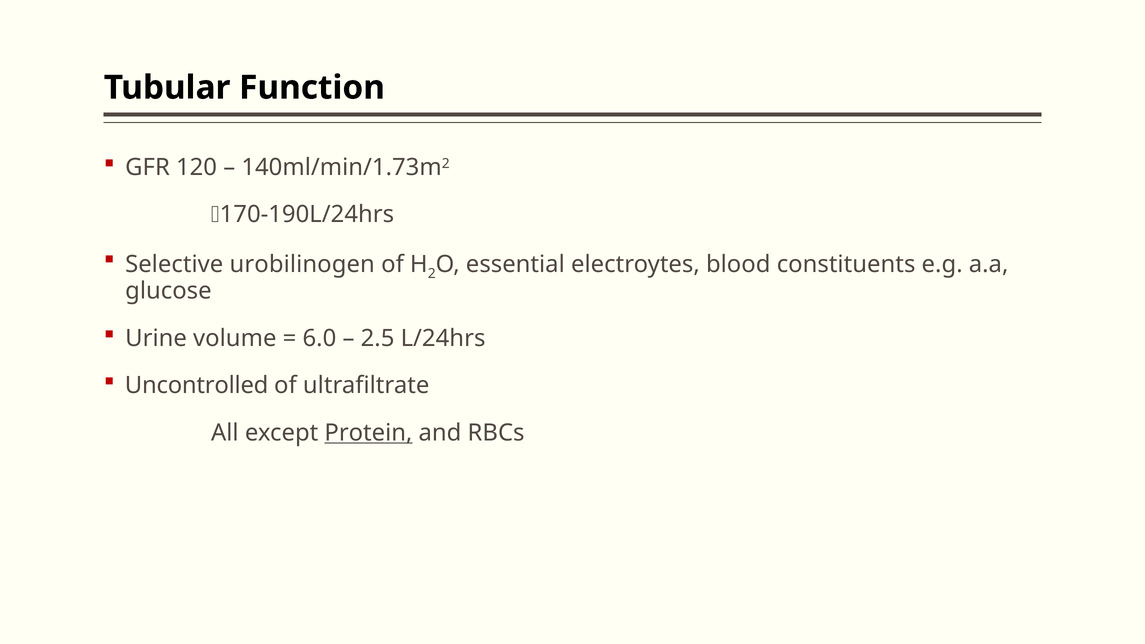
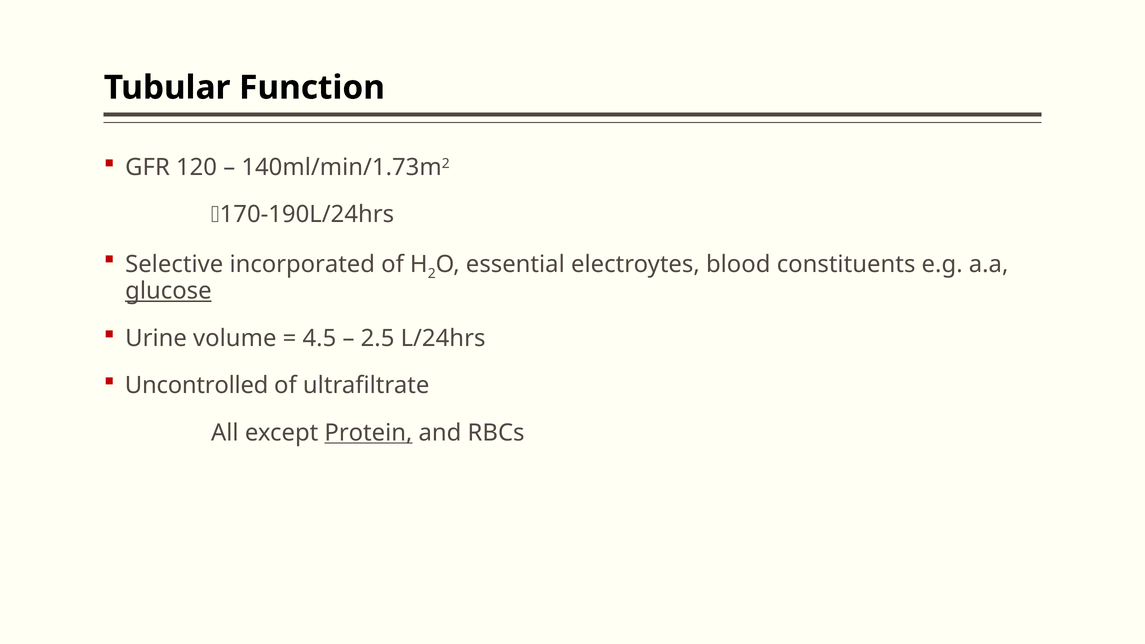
urobilinogen: urobilinogen -> incorporated (302, 265)
glucose underline: none -> present (168, 291)
6.0: 6.0 -> 4.5 (319, 338)
